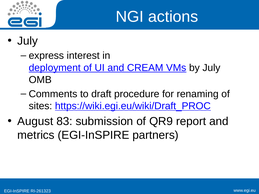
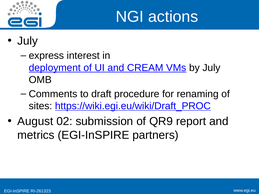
83: 83 -> 02 (64, 121)
